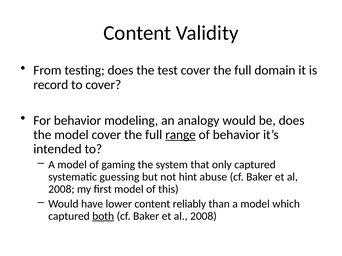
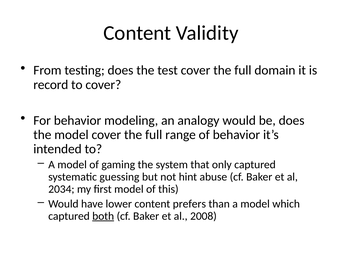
range underline: present -> none (181, 135)
2008: 2008 -> 2034 (61, 189)
reliably: reliably -> prefers (189, 204)
